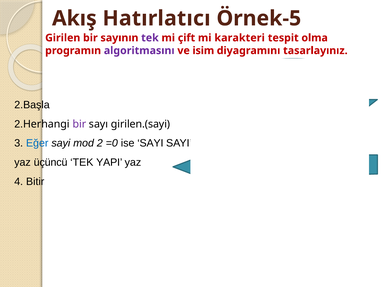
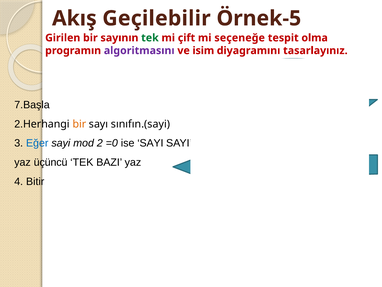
Hatırlatıcı: Hatırlatıcı -> Geçilebilir (157, 18)
tek colour: purple -> green (150, 38)
karakteri: karakteri -> seçeneğe (240, 38)
2.Başla: 2.Başla -> 7.Başla (32, 105)
bir colour: purple -> orange (79, 124)
girilen.(sayi: girilen.(sayi -> sınıfın.(sayi (140, 124)
YAPI: YAPI -> BAZI (109, 162)
